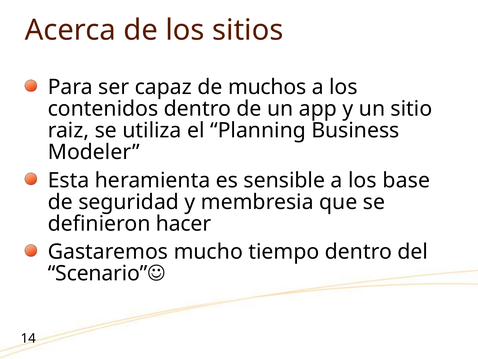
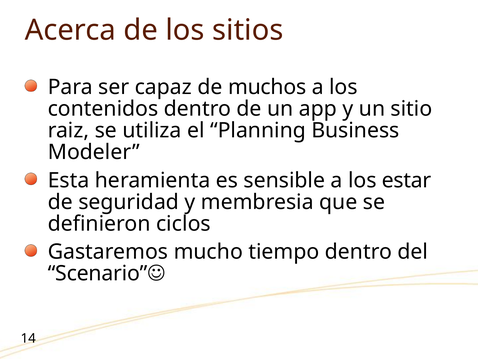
base: base -> estar (407, 180)
hacer: hacer -> ciclos (183, 223)
